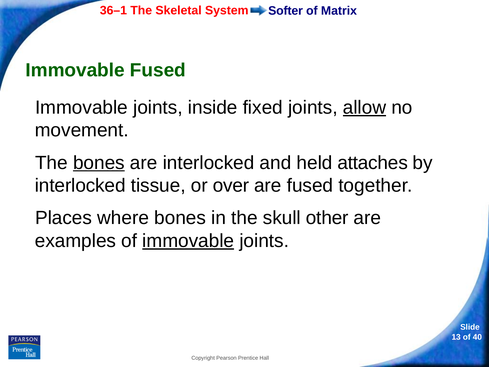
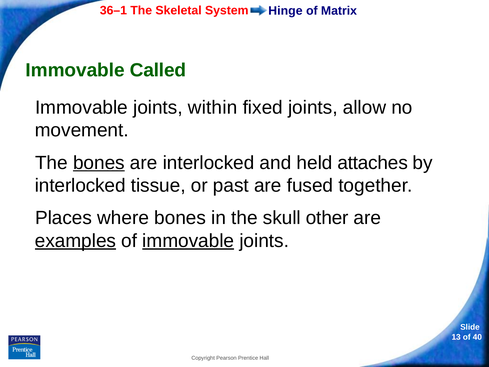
Softer: Softer -> Hinge (285, 11)
Immovable Fused: Fused -> Called (158, 70)
inside: inside -> within (213, 107)
allow underline: present -> none (365, 107)
over: over -> past (231, 185)
examples underline: none -> present (75, 241)
